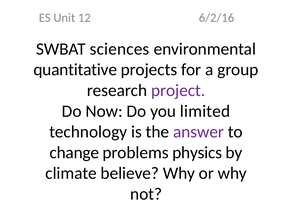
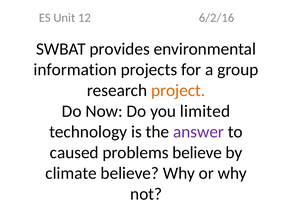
sciences: sciences -> provides (120, 49)
quantitative: quantitative -> information (75, 70)
project colour: purple -> orange (178, 91)
change: change -> caused (74, 153)
problems physics: physics -> believe (197, 153)
